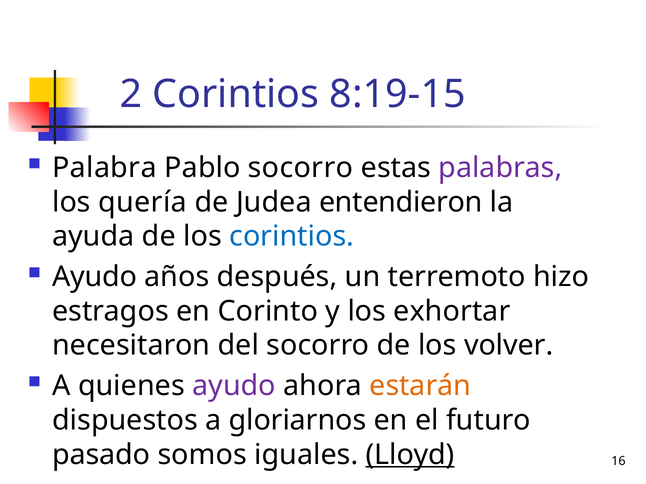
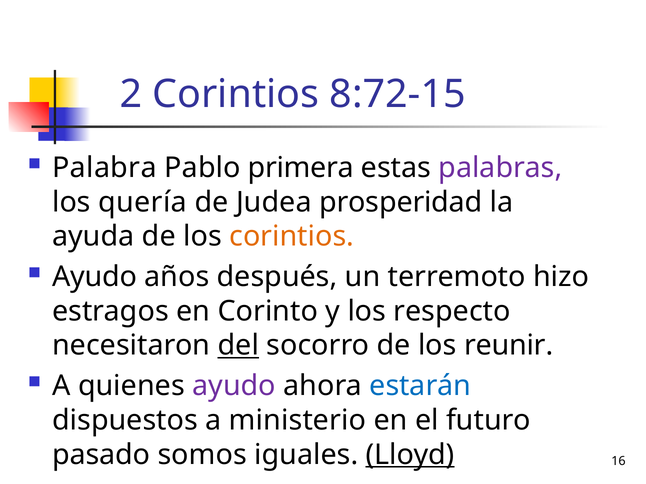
8:19-15: 8:19-15 -> 8:72-15 (398, 94)
Pablo socorro: socorro -> primera (301, 168)
entendieron: entendieron -> prosperidad (401, 202)
corintios colour: blue -> orange (292, 237)
exhortar: exhortar -> respecto (452, 311)
del underline: none -> present (238, 346)
volver: volver -> reunir (509, 346)
estarán colour: orange -> blue (420, 386)
gloriarnos: gloriarnos -> ministerio (298, 421)
